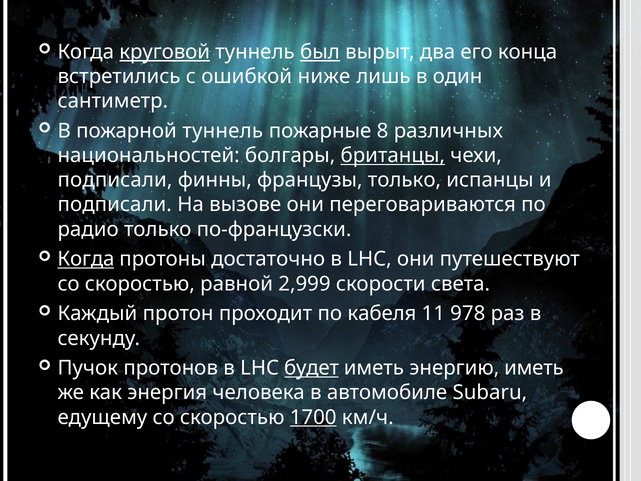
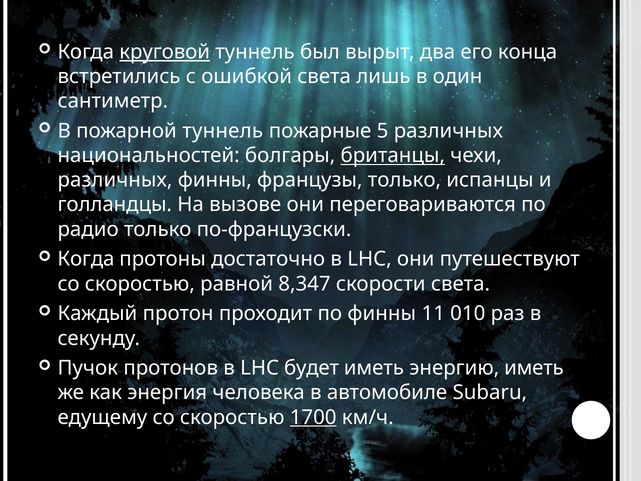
был underline: present -> none (320, 52)
ошибкой ниже: ниже -> света (324, 76)
8: 8 -> 5 (383, 131)
подписали: подписали -> различных (115, 180)
подписали: подписали -> голландцы (115, 205)
Когда underline: present -> none (86, 259)
2,999: 2,999 -> 8,347 (304, 284)
по кабеля: кабеля -> финны (382, 314)
978: 978 -> 010 (468, 314)
будет underline: present -> none (312, 368)
